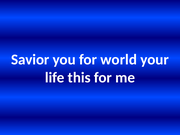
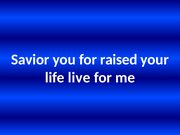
world: world -> raised (119, 60)
this: this -> live (79, 78)
